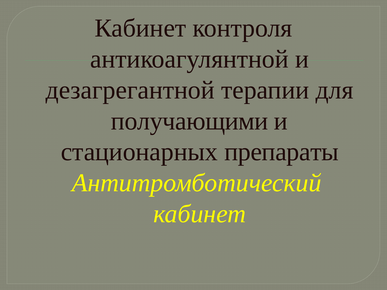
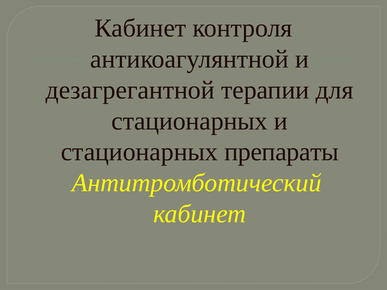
получающими: получающими -> стационарных (190, 121)
